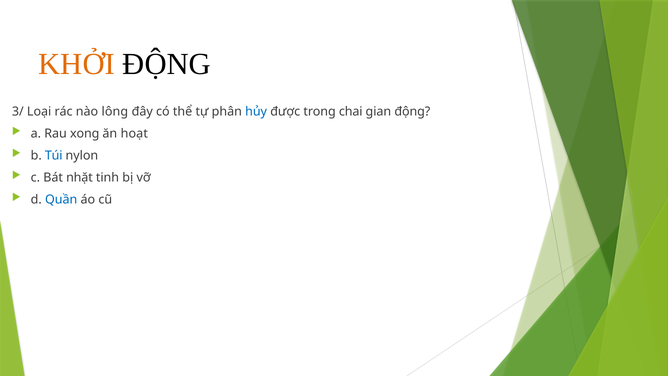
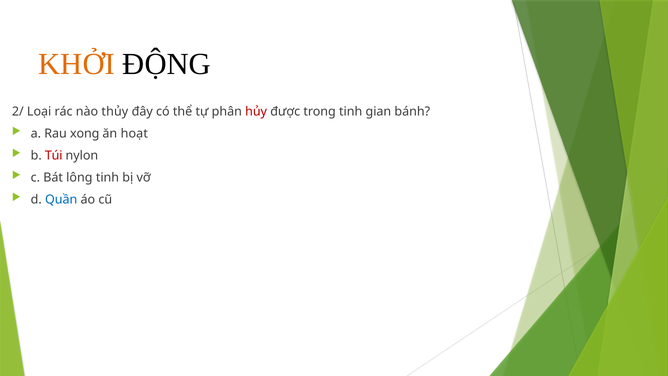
3/: 3/ -> 2/ (18, 111)
lông: lông -> thủy (115, 111)
hủy colour: blue -> red (256, 111)
trong chai: chai -> tinh (351, 111)
gian động: động -> bánh (412, 111)
Túi colour: blue -> red (54, 155)
nhặt: nhặt -> lông (79, 177)
